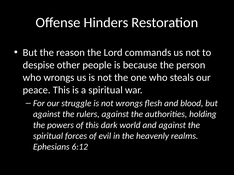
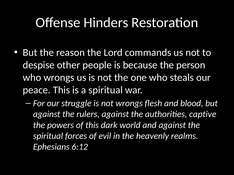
holding: holding -> captive (203, 114)
